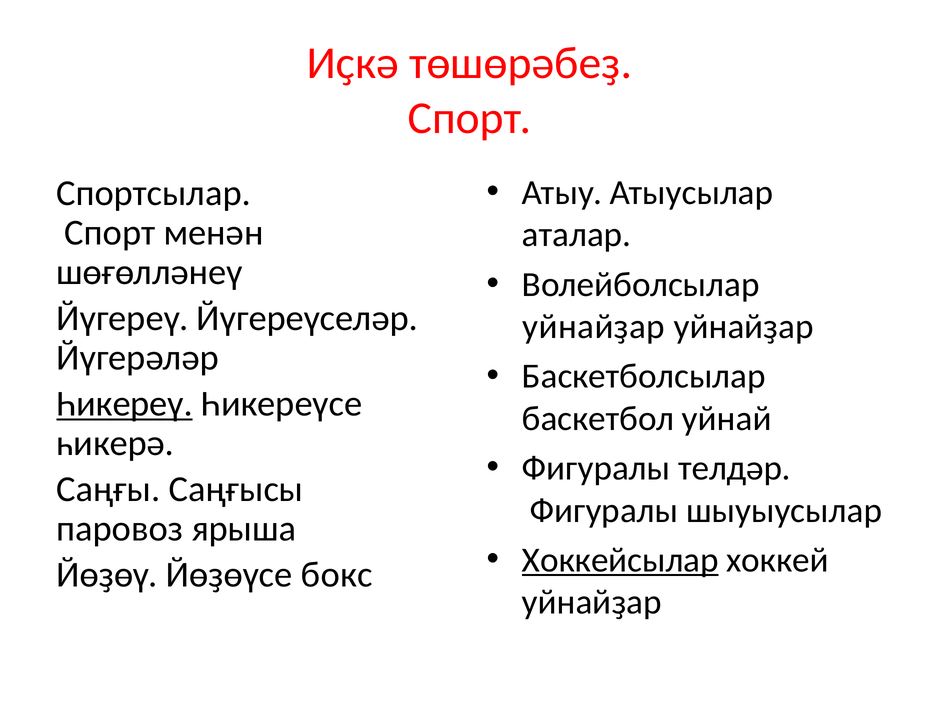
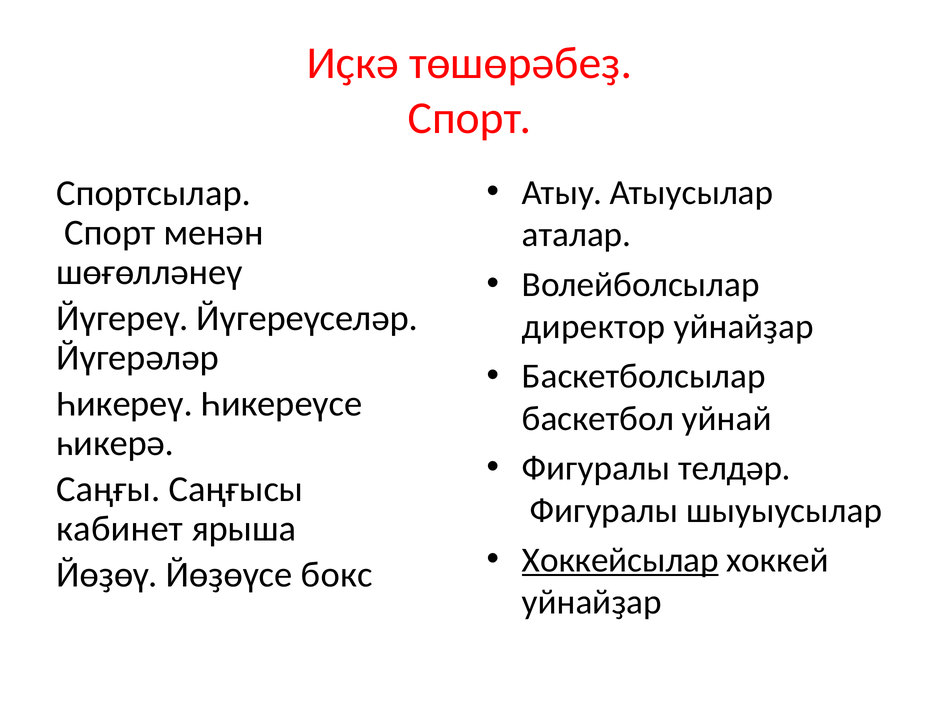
уйнайҙар: уйнайҙар -> директор (594, 327)
Һикереү underline: present -> none (125, 404)
паровоз: паровоз -> кабинет (120, 529)
